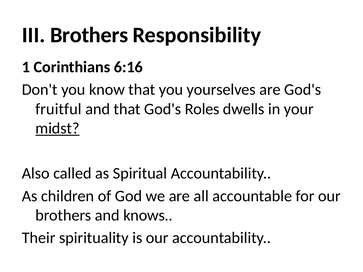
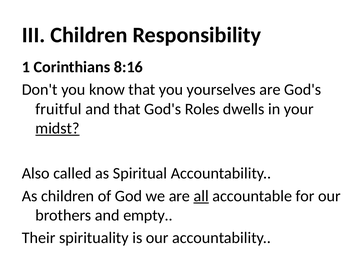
III Brothers: Brothers -> Children (89, 35)
6:16: 6:16 -> 8:16 (128, 67)
all underline: none -> present (201, 196)
knows: knows -> empty (148, 216)
